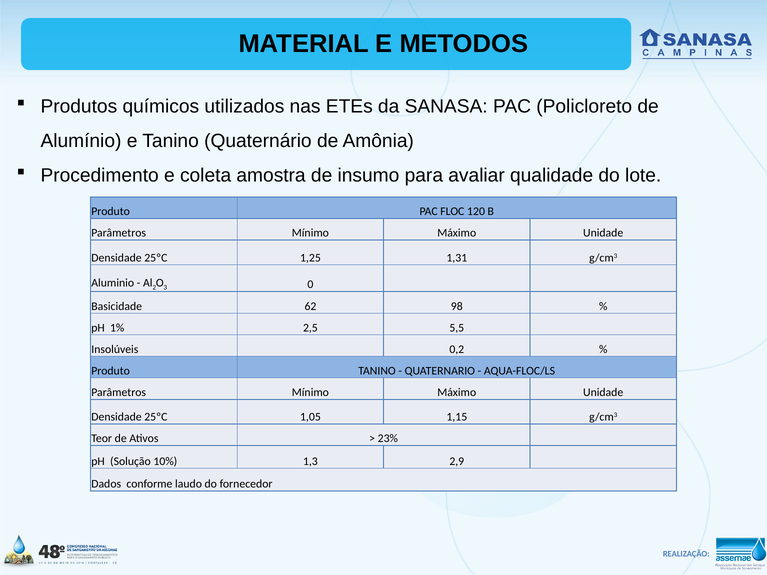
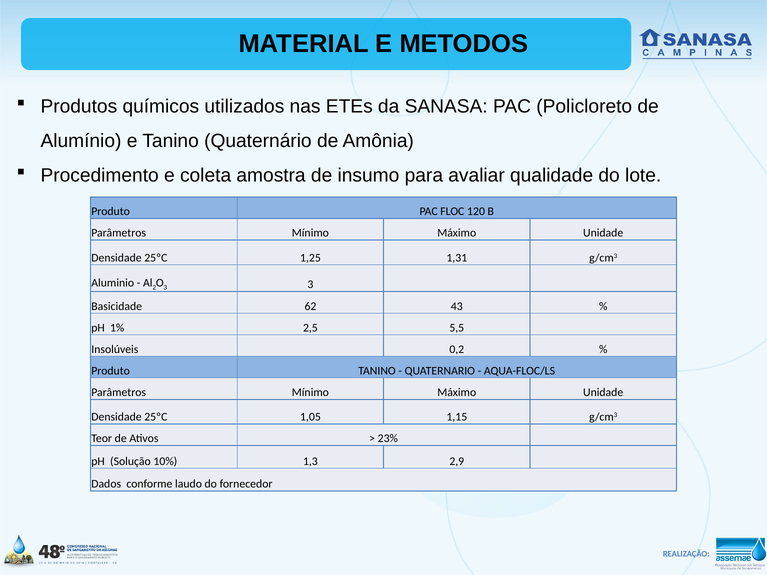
0: 0 -> 3 (310, 285)
98: 98 -> 43 (457, 306)
